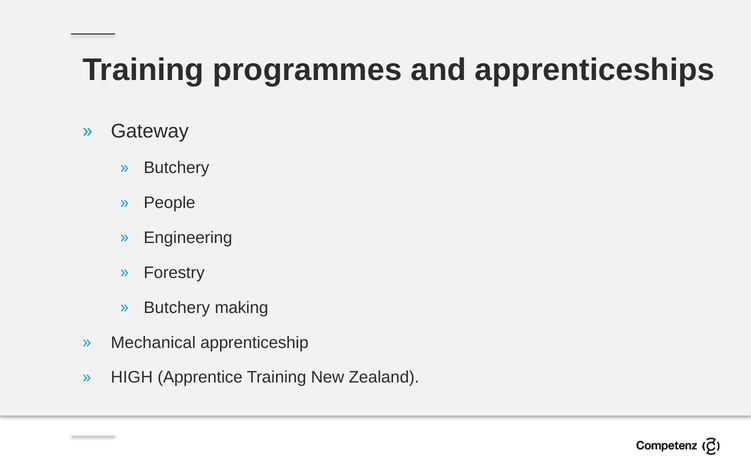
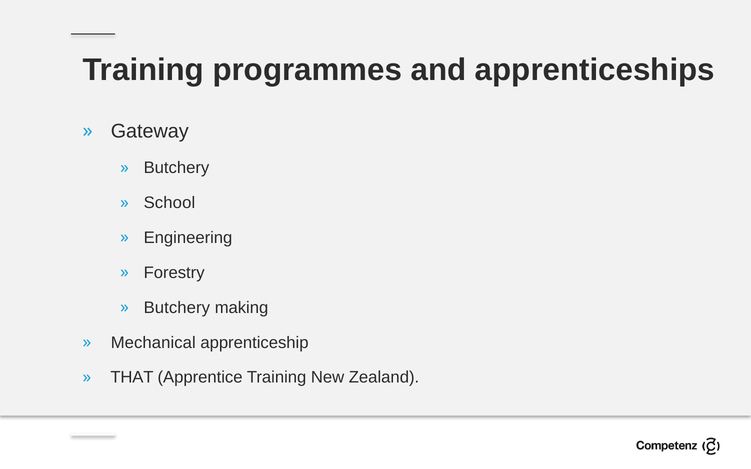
People: People -> School (169, 203)
HIGH: HIGH -> THAT (132, 378)
